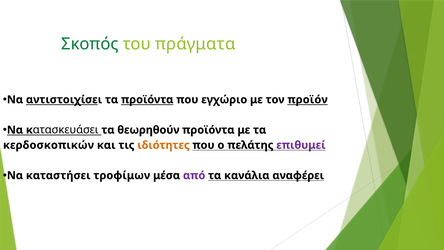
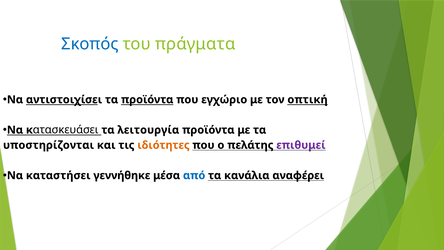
Σκοπός colour: green -> blue (90, 44)
προϊόν: προϊόν -> οπτική (308, 100)
θεωρηθούν: θεωρηθούν -> λειτουργία (148, 130)
κερδοσκοπικών: κερδοσκοπικών -> υποστηρίζονται (48, 145)
τροφίμων: τροφίμων -> γεννήθηκε (122, 175)
από colour: purple -> blue (194, 175)
